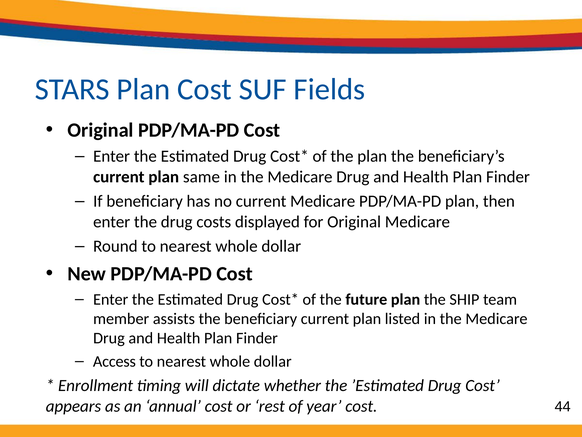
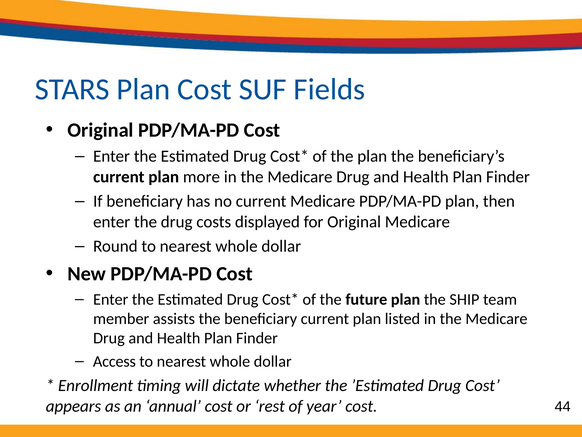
same: same -> more (201, 177)
